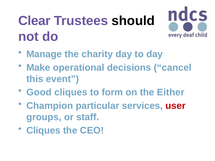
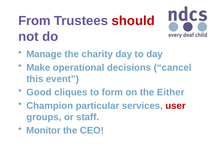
Clear: Clear -> From (34, 21)
should colour: black -> red (133, 21)
Cliques: Cliques -> Monitor (43, 131)
